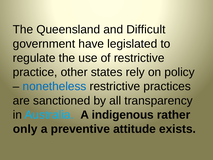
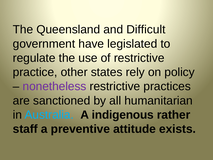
nonetheless colour: blue -> purple (54, 86)
transparency: transparency -> humanitarian (159, 100)
only: only -> staff (25, 129)
